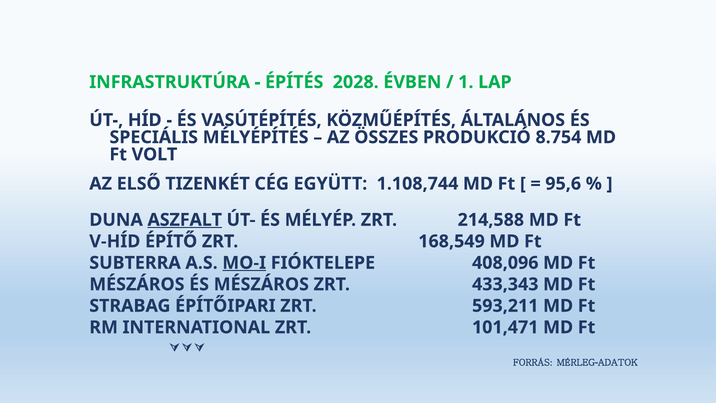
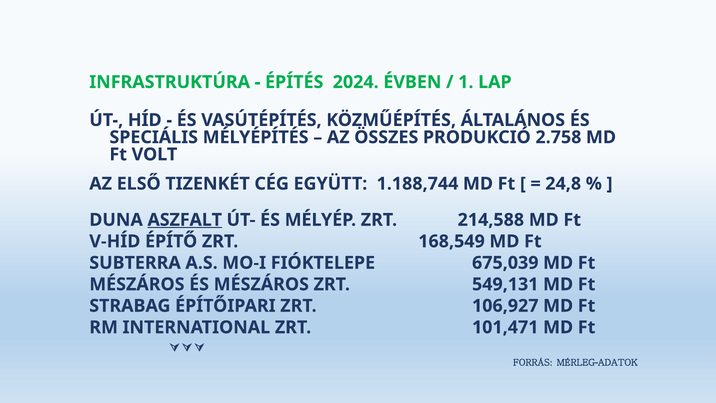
2028: 2028 -> 2024 (356, 82)
8.754: 8.754 -> 2.758 (558, 137)
1.108,744: 1.108,744 -> 1.188,744 (417, 184)
95,6: 95,6 -> 24,8 (563, 184)
MO-I underline: present -> none (244, 263)
408,096: 408,096 -> 675,039 (505, 263)
433,343: 433,343 -> 549,131 (505, 284)
593,211: 593,211 -> 106,927 (505, 306)
